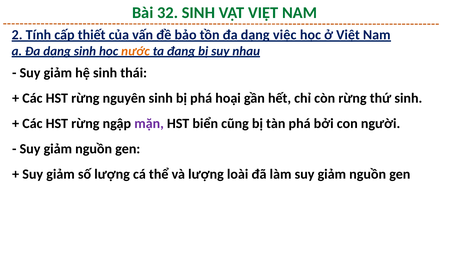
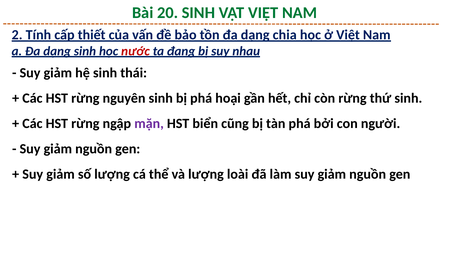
32: 32 -> 20 (168, 13)
việc: việc -> chia (285, 35)
nước colour: orange -> red (135, 51)
